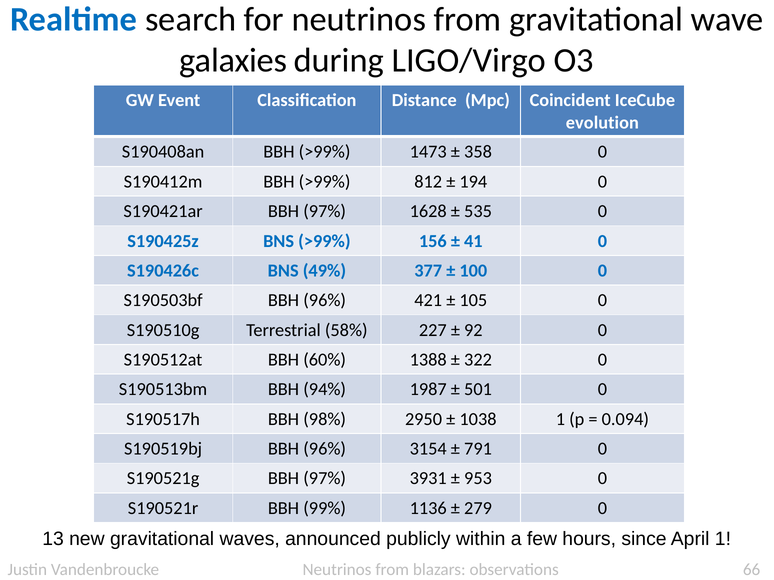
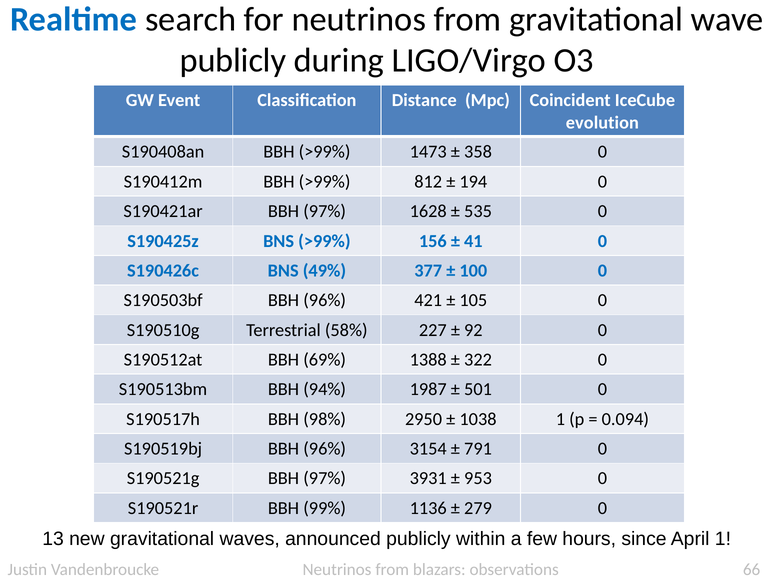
galaxies: galaxies -> publicly (233, 61)
60%: 60% -> 69% (325, 360)
